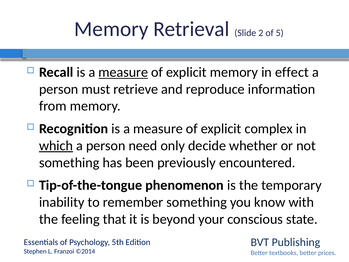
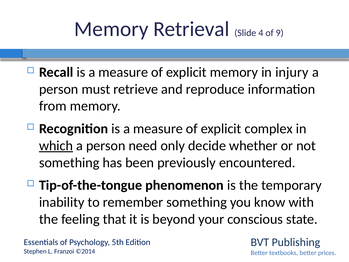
2: 2 -> 4 (261, 33)
5: 5 -> 9 (280, 33)
measure underline: present -> none (123, 72)
effect: effect -> injury (292, 72)
